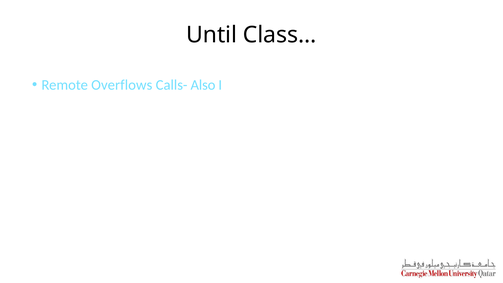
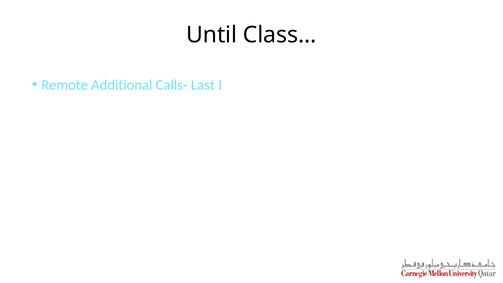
Overflows: Overflows -> Additional (122, 85)
Also: Also -> Last (203, 85)
